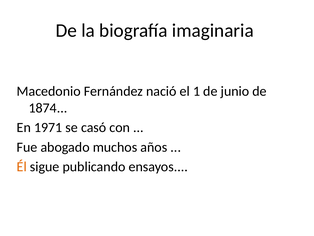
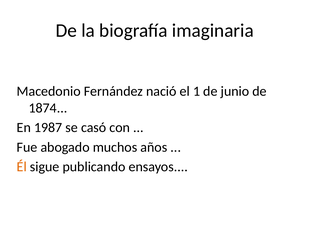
1971: 1971 -> 1987 (48, 127)
